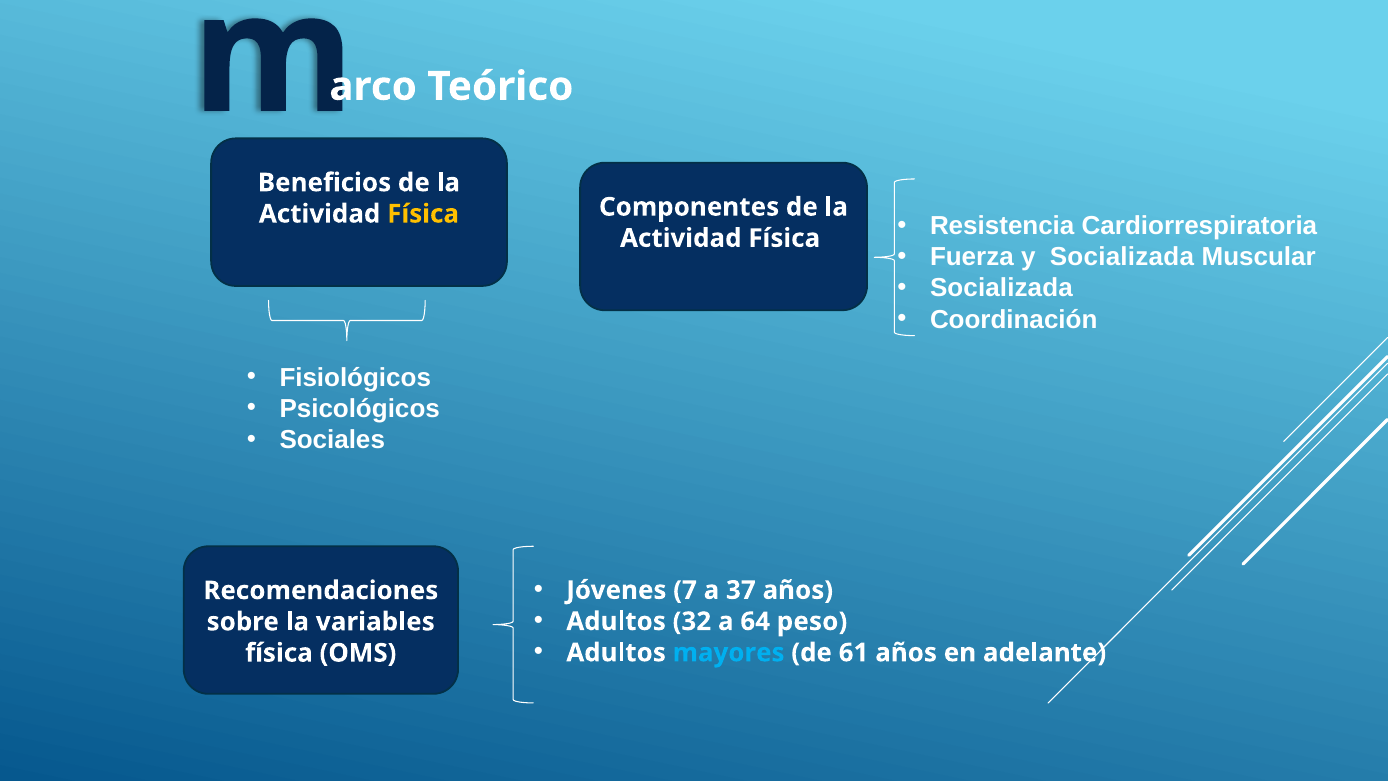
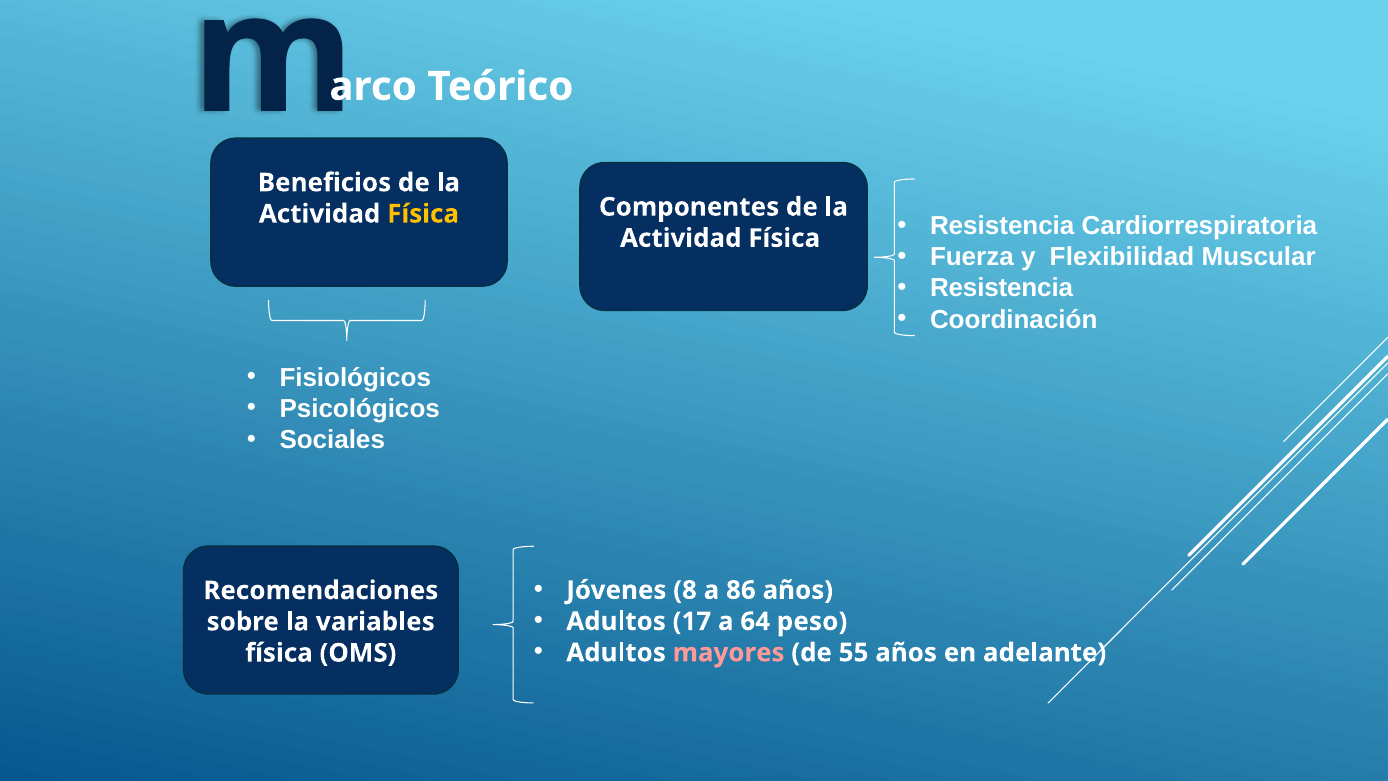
y Socializada: Socializada -> Flexibilidad (1122, 257)
Socializada: Socializada -> Resistencia (1002, 288)
7: 7 -> 8 (685, 590)
37: 37 -> 86 (741, 590)
32: 32 -> 17 (692, 621)
mayores colour: light blue -> pink (729, 653)
61: 61 -> 55 (854, 653)
